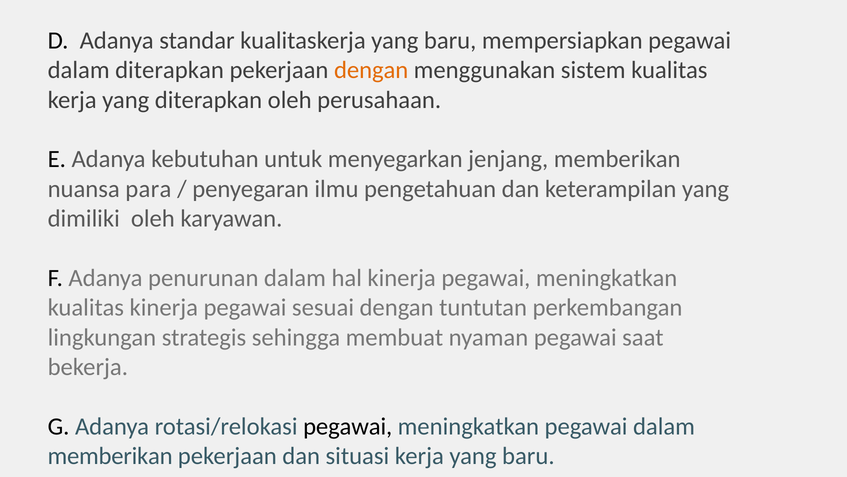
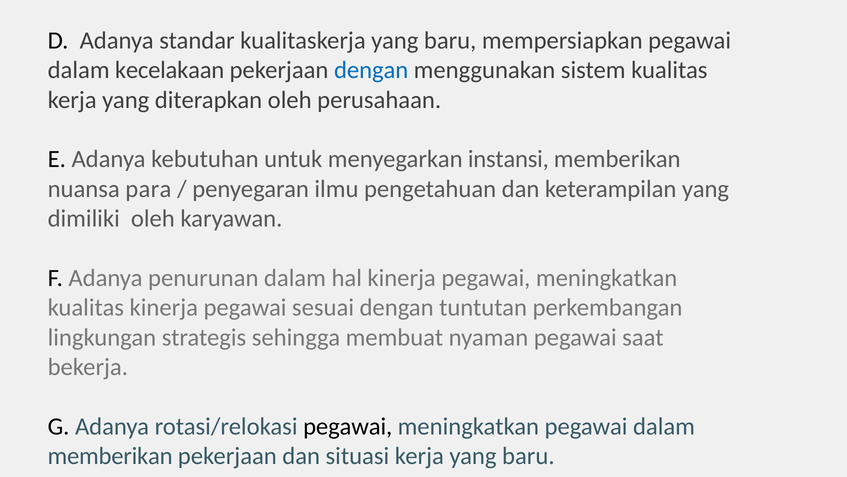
dalam diterapkan: diterapkan -> kecelakaan (170, 70)
dengan colour: orange -> blue (371, 70)
jenjang: jenjang -> instansi (508, 159)
